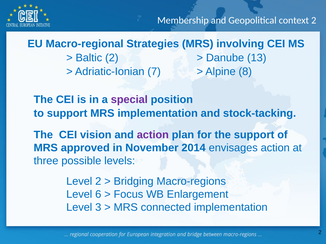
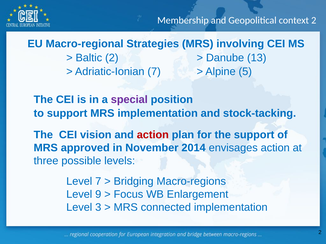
8: 8 -> 5 (245, 72)
action colour: purple -> red (153, 135)
Level 2: 2 -> 7 (98, 182)
6: 6 -> 9 (98, 195)
